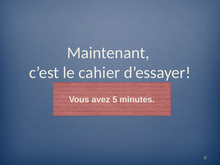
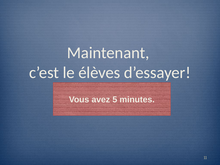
cahier: cahier -> élèves (99, 73)
